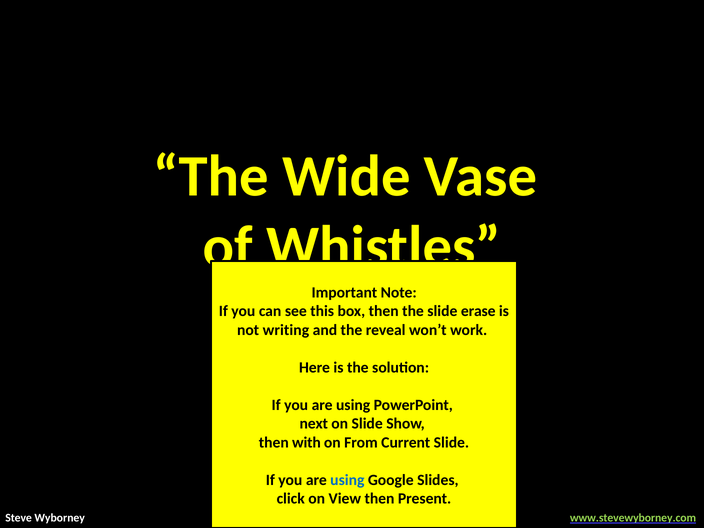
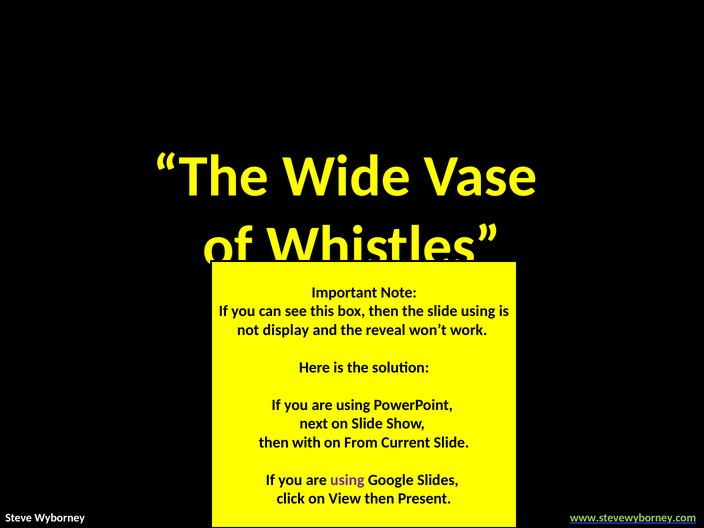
slide erase: erase -> using (478, 311)
writing: writing -> display (286, 330)
using colour: blue -> purple (347, 480)
